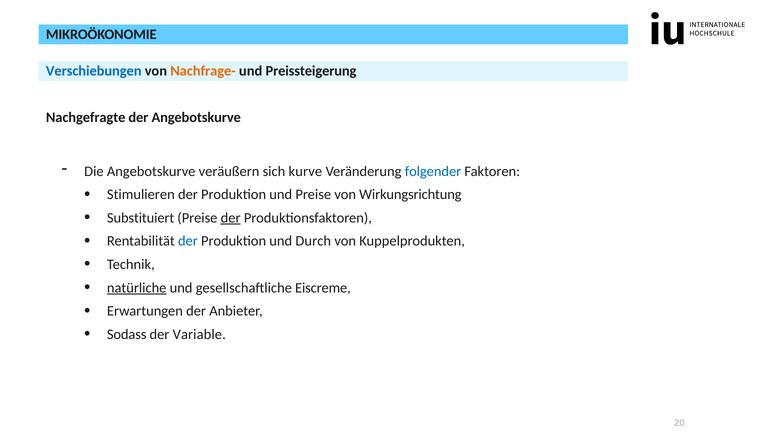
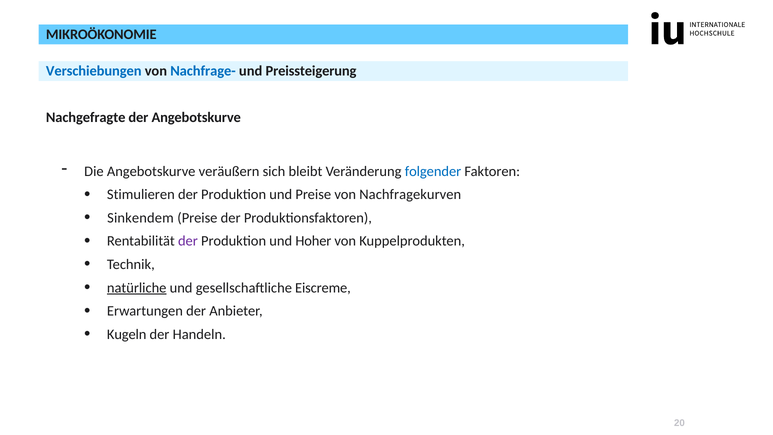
Nachfrage- colour: orange -> blue (203, 71)
kurve: kurve -> bleibt (305, 171)
Wirkungsrichtung: Wirkungsrichtung -> Nachfragekurven (410, 195)
Substituiert: Substituiert -> Sinkendem (140, 218)
der underline: present -> none (231, 218)
der colour: blue -> purple (188, 241)
Durch: Durch -> Hoher (313, 241)
Sodass: Sodass -> Kugeln (127, 334)
Variable: Variable -> Handeln (199, 334)
